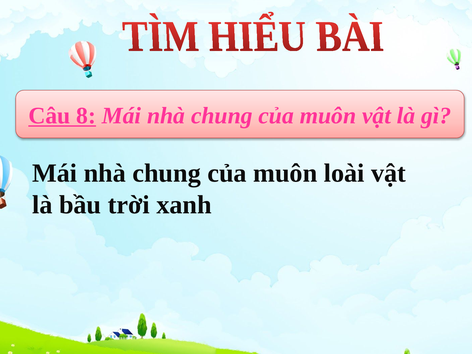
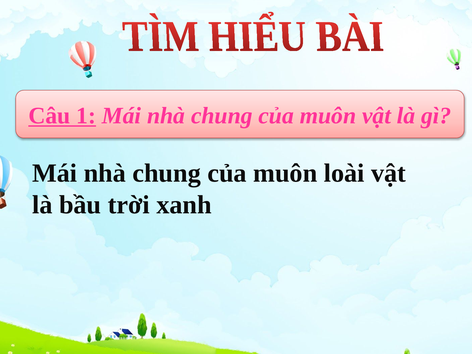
8: 8 -> 1 (86, 116)
